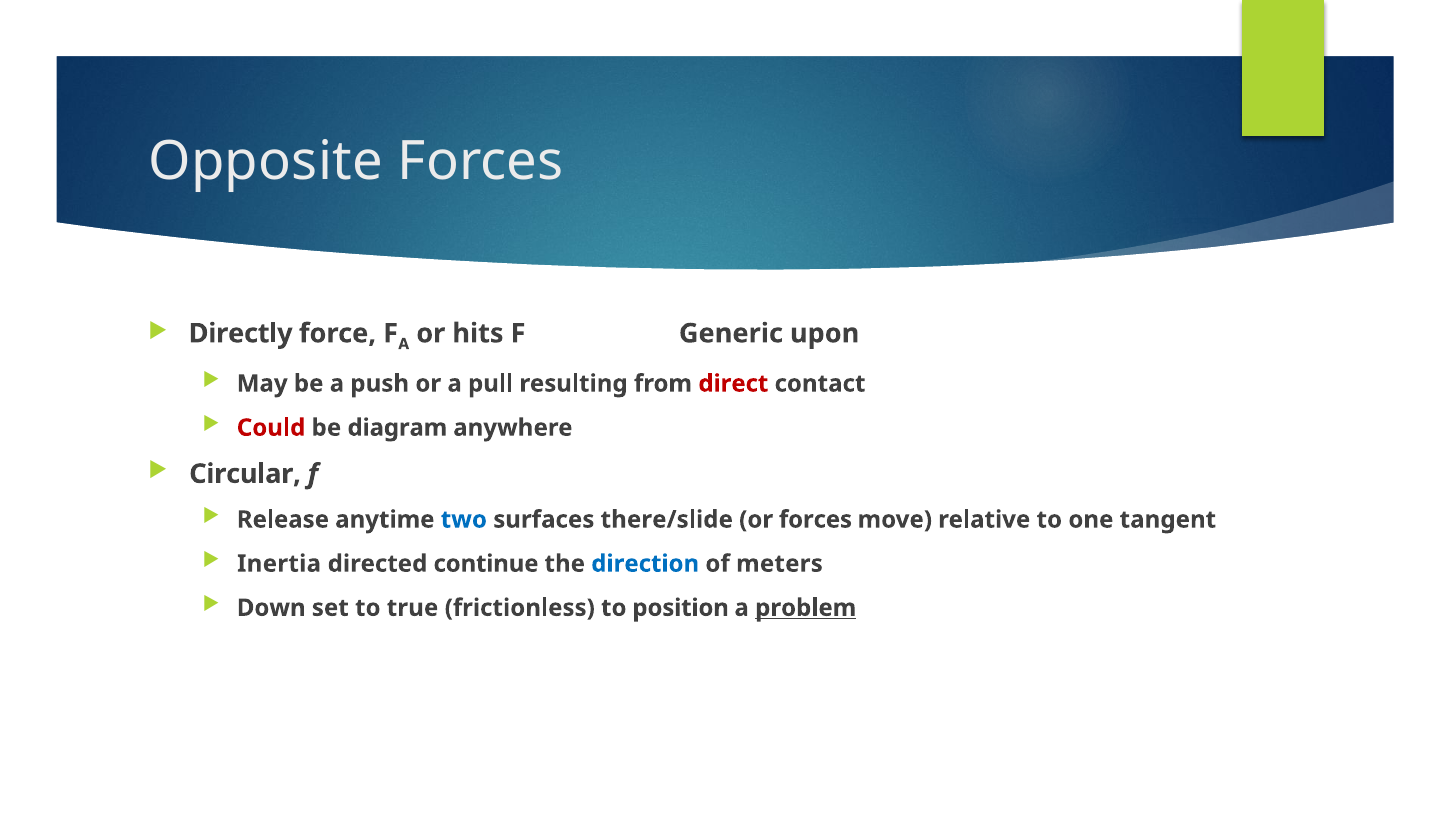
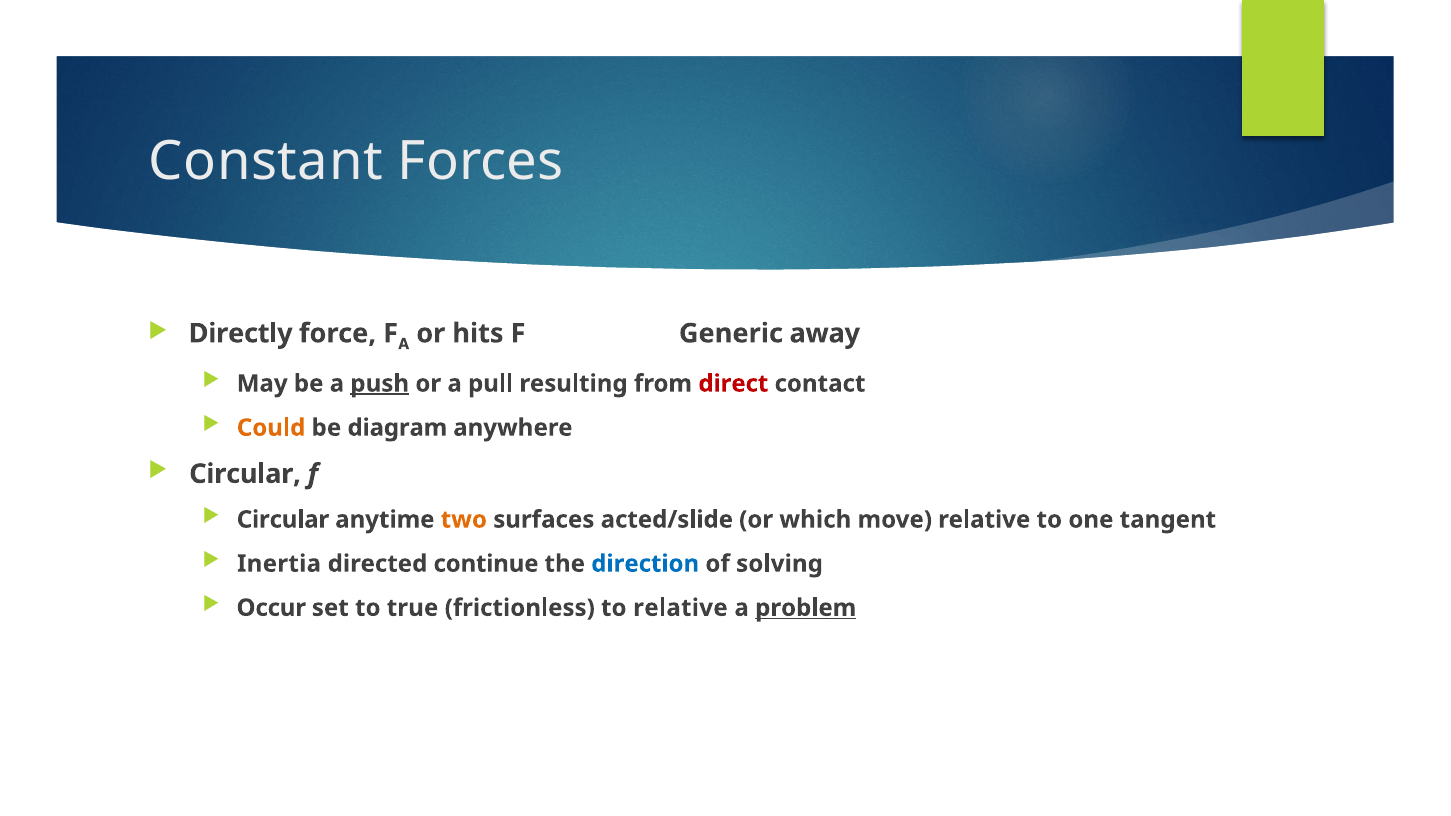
Opposite: Opposite -> Constant (266, 162)
upon: upon -> away (825, 334)
push underline: none -> present (380, 384)
Could colour: red -> orange (271, 428)
Release: Release -> Circular (283, 520)
two colour: blue -> orange (464, 520)
there/slide: there/slide -> acted/slide (667, 520)
or forces: forces -> which (815, 520)
meters: meters -> solving (779, 564)
Down: Down -> Occur (271, 608)
to position: position -> relative (680, 608)
